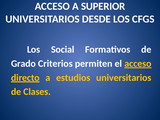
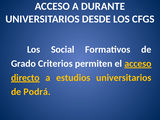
SUPERIOR: SUPERIOR -> DURANTE (103, 6)
Clases: Clases -> Podrá (37, 92)
